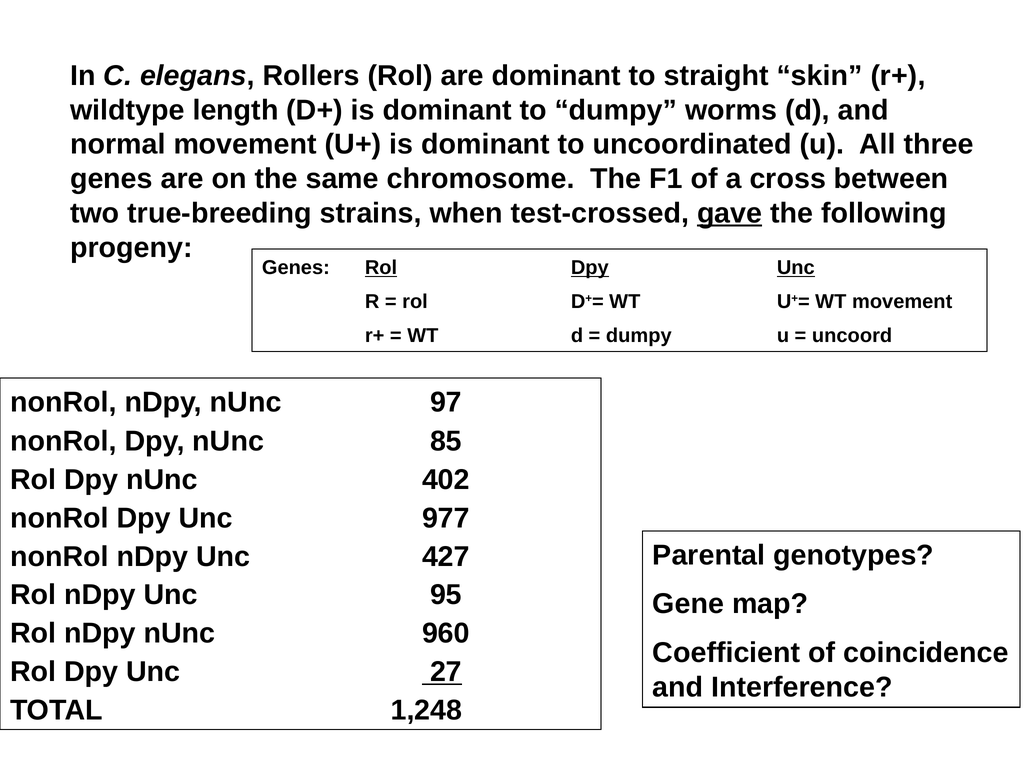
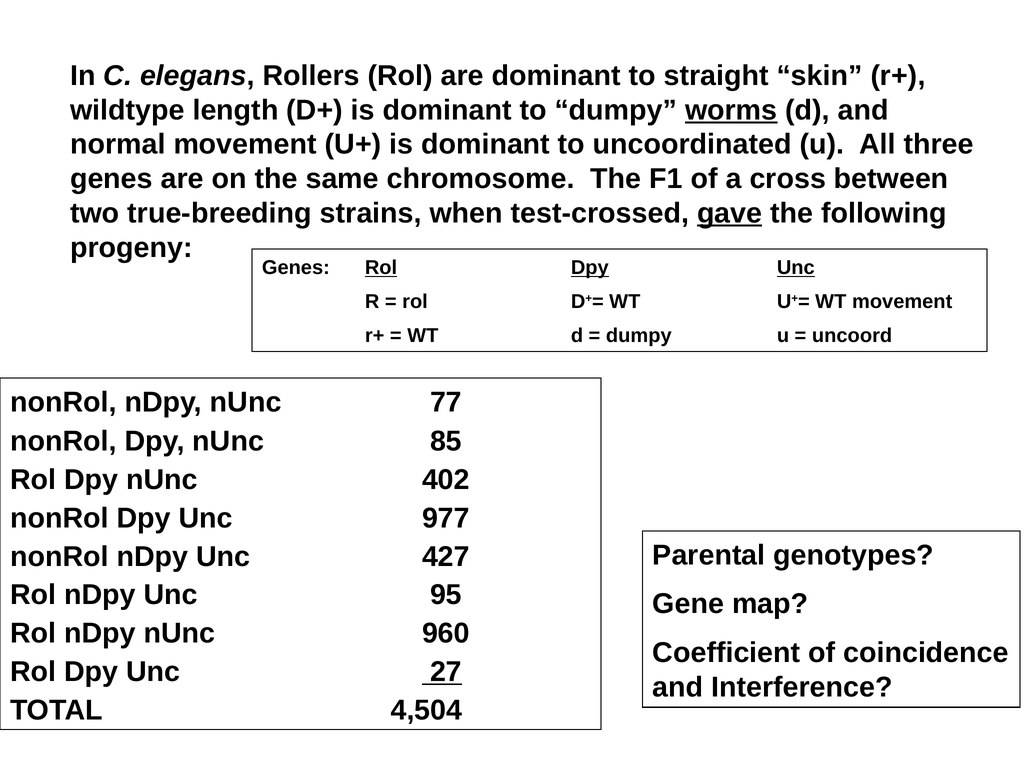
worms underline: none -> present (731, 110)
97: 97 -> 77 (446, 402)
1,248: 1,248 -> 4,504 (426, 710)
